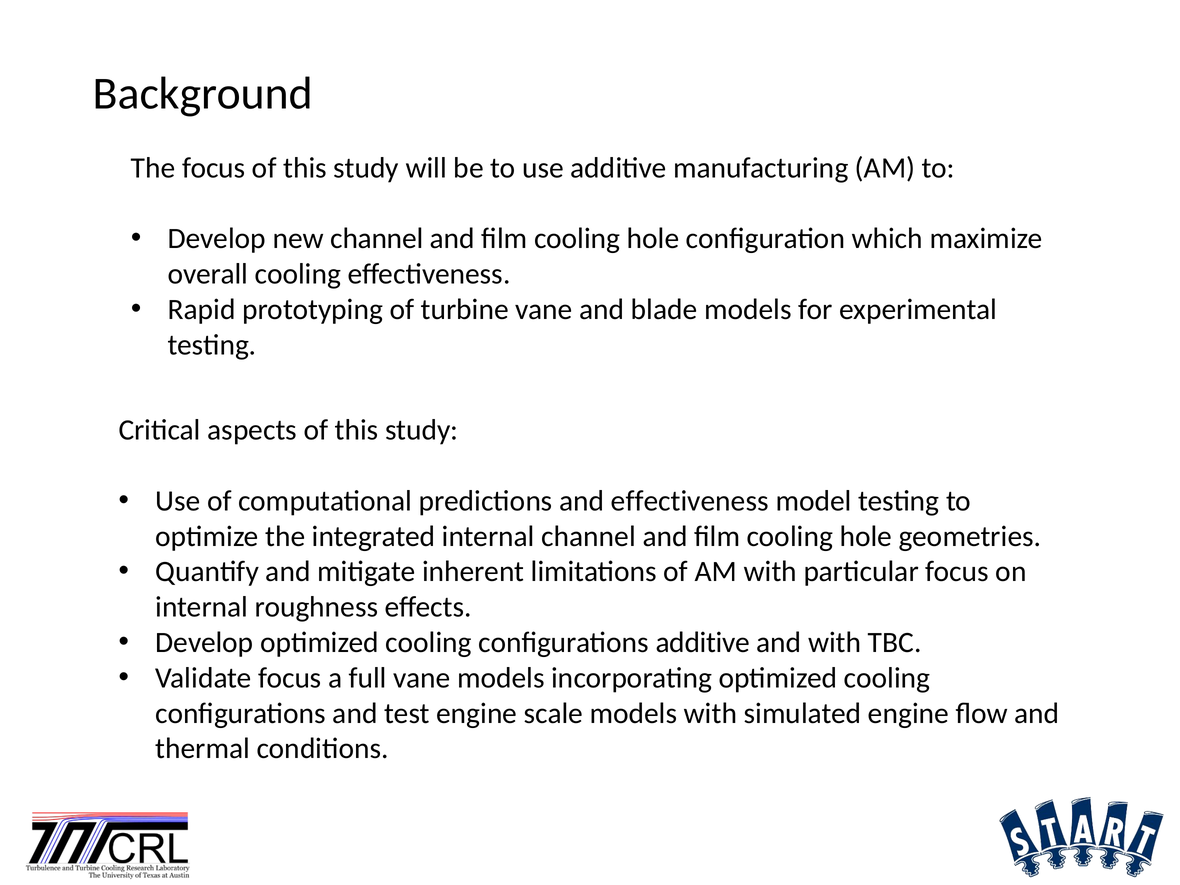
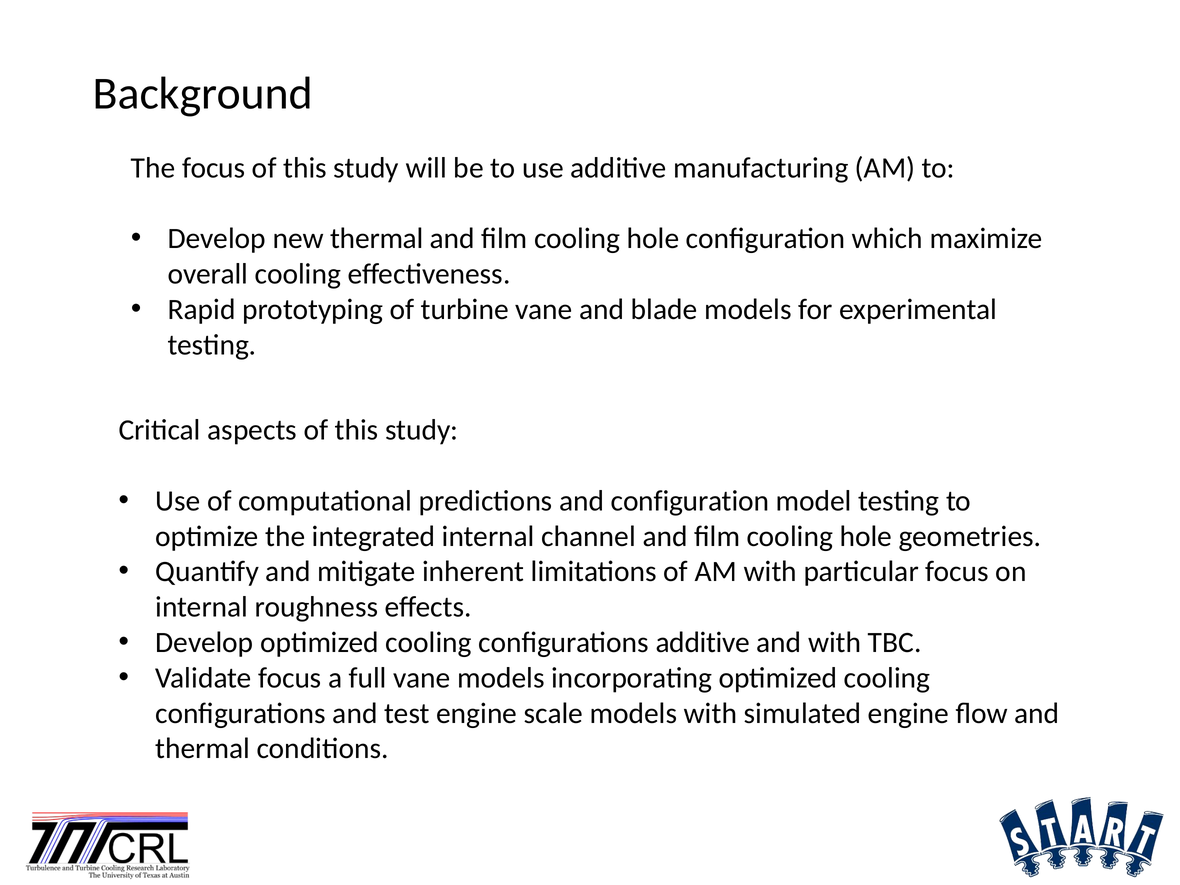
new channel: channel -> thermal (377, 239)
and effectiveness: effectiveness -> configuration (690, 501)
